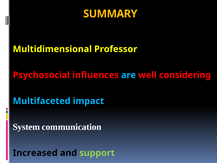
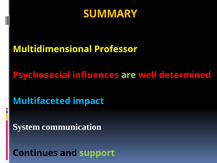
are colour: light blue -> light green (129, 75)
considering: considering -> determined (185, 75)
Increased: Increased -> Continues (35, 153)
